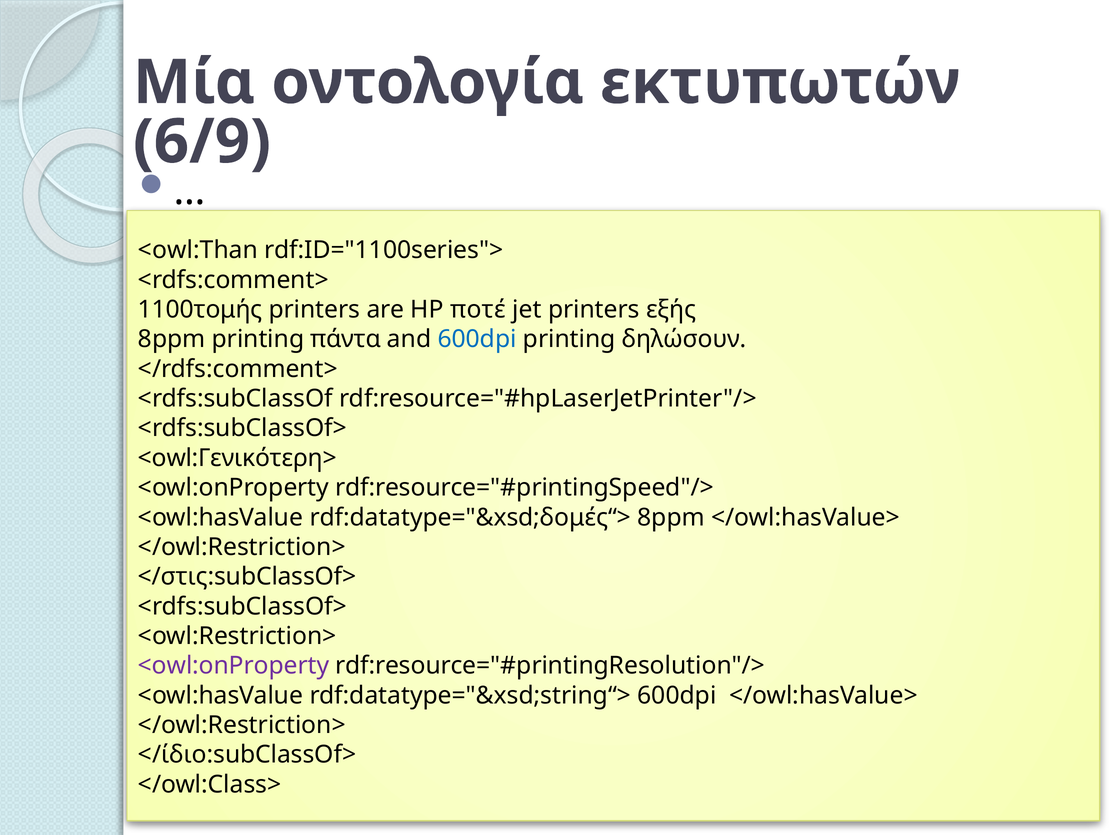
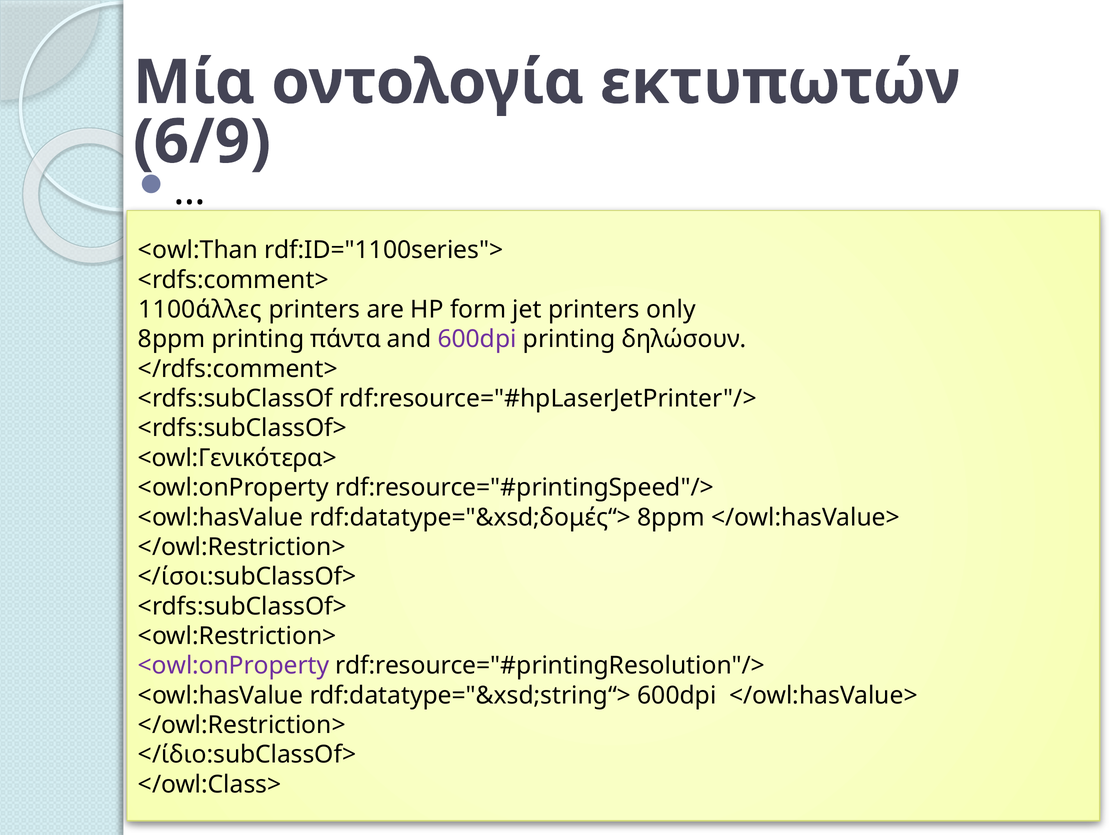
1100τομής: 1100τομής -> 1100άλλες (200, 310)
ποτέ: ποτέ -> form (478, 310)
εξής: εξής -> only (671, 310)
600dpi colour: blue -> purple (477, 339)
<owl:Γενικότερη>: <owl:Γενικότερη> -> <owl:Γενικότερα> (237, 458)
</στις:subClassOf>: </στις:subClassOf> -> </ίσοι:subClassOf> (247, 577)
